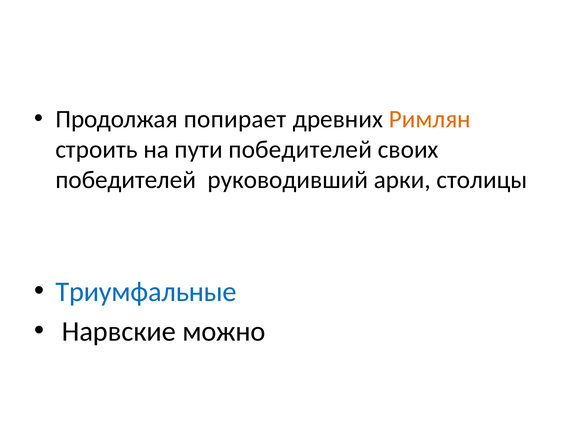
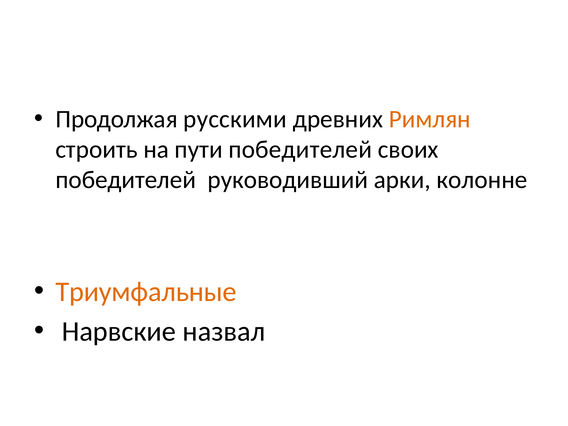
попирает: попирает -> русскими (235, 119)
столицы: столицы -> колонне (482, 180)
Триумфальные colour: blue -> orange (146, 292)
можно: можно -> назвал (224, 331)
